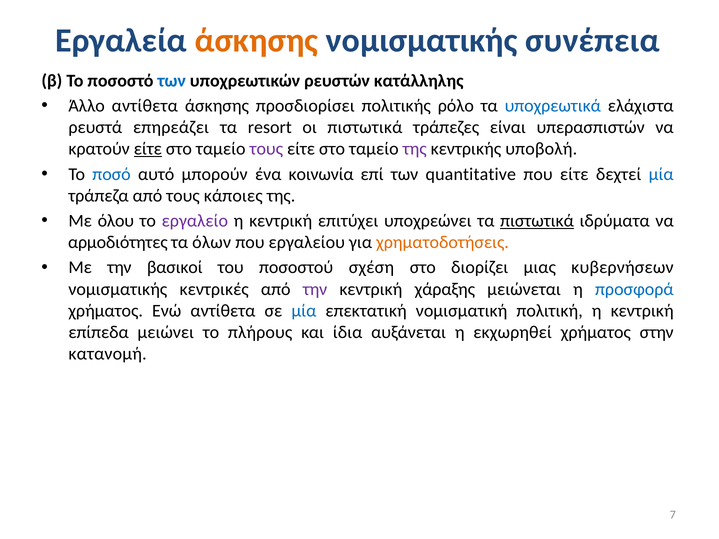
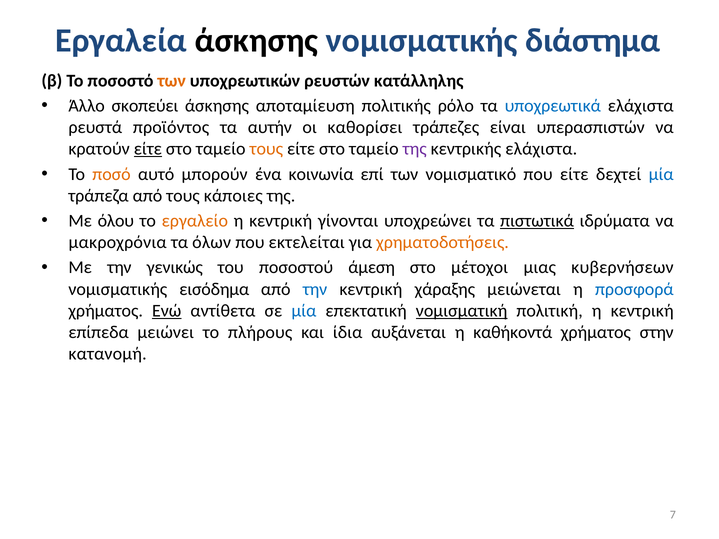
άσκησης colour: orange -> black (256, 41)
συνέπεια: συνέπεια -> διάστημα (593, 41)
των colour: blue -> orange (172, 81)
Άλλο αντίθετα: αντίθετα -> σκοπεύει (145, 106)
προσδιορίσει: προσδιορίσει -> αποταμίευση (305, 106)
επηρεάζει: επηρεάζει -> προϊόντος (171, 127)
resort: resort -> αυτήν (270, 127)
οι πιστωτικά: πιστωτικά -> καθορίσει (365, 127)
τους colour: purple -> orange (266, 149)
κεντρικής υποβολή: υποβολή -> ελάχιστα (541, 149)
ποσό colour: blue -> orange (112, 174)
quantitative: quantitative -> νομισματικό (471, 174)
εργαλείο colour: purple -> orange (195, 221)
επιτύχει: επιτύχει -> γίνονται (348, 221)
αρμοδιότητες: αρμοδιότητες -> μακροχρόνια (118, 243)
εργαλείου: εργαλείου -> εκτελείται (307, 243)
βασικοί: βασικοί -> γενικώς (175, 268)
σχέση: σχέση -> άμεση (372, 268)
διορίζει: διορίζει -> μέτοχοι (480, 268)
κεντρικές: κεντρικές -> εισόδημα (214, 289)
την colour: purple -> blue (315, 289)
Ενώ underline: none -> present (167, 311)
νομισματική underline: none -> present (462, 311)
εκχωρηθεί: εκχωρηθεί -> καθήκοντά (513, 332)
